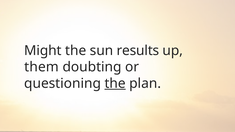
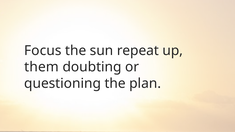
Might: Might -> Focus (43, 51)
results: results -> repeat (138, 51)
the underline: present -> none (115, 83)
